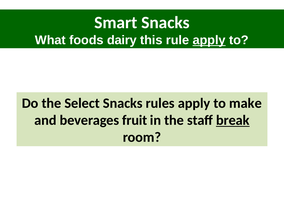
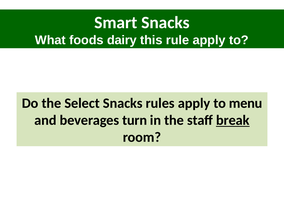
apply underline: present -> none (209, 40)
make: make -> menu (246, 103)
fruit: fruit -> turn (135, 120)
